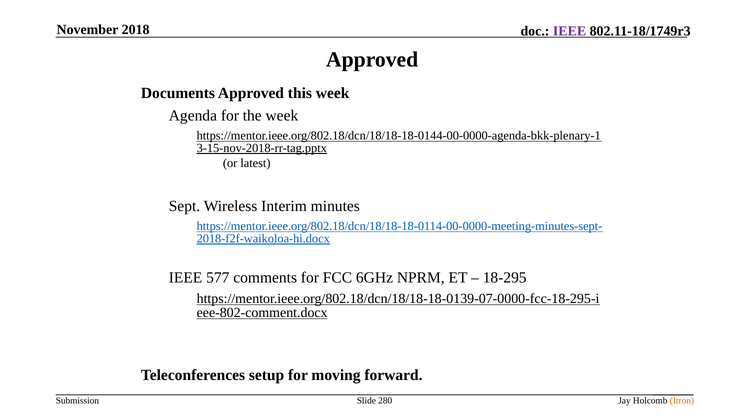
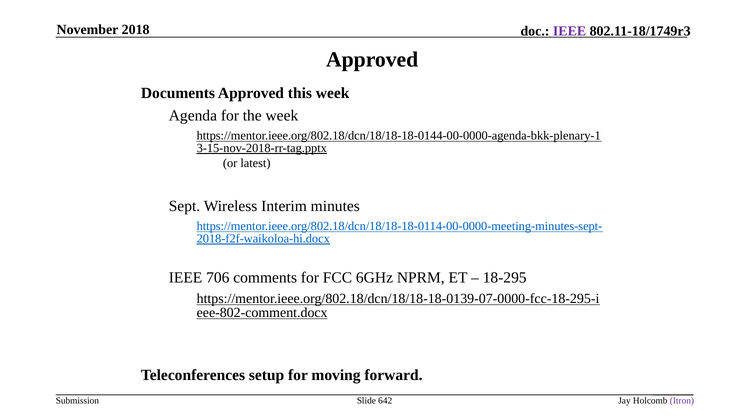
577: 577 -> 706 (218, 278)
280: 280 -> 642 (385, 401)
Itron colour: orange -> purple (682, 401)
